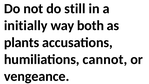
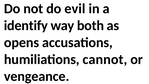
still: still -> evil (75, 9)
initially: initially -> identify (26, 25)
plants: plants -> opens (22, 42)
